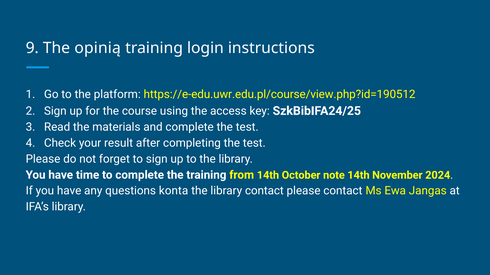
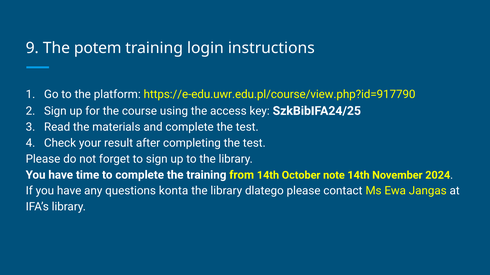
opinią: opinią -> potem (98, 48)
https://e-edu.uwr.edu.pl/course/view.php?id=190512: https://e-edu.uwr.edu.pl/course/view.php?id=190512 -> https://e-edu.uwr.edu.pl/course/view.php?id=917790 (280, 95)
library contact: contact -> dlatego (264, 191)
